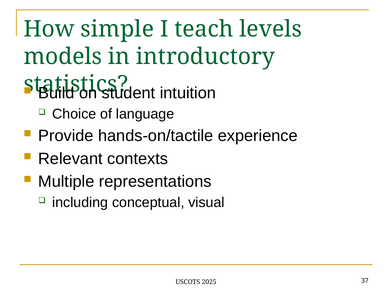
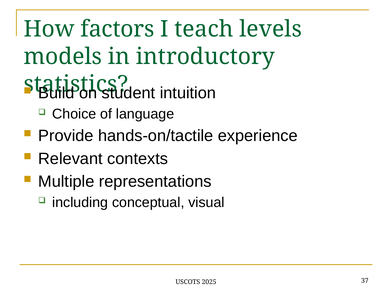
simple: simple -> factors (117, 29)
